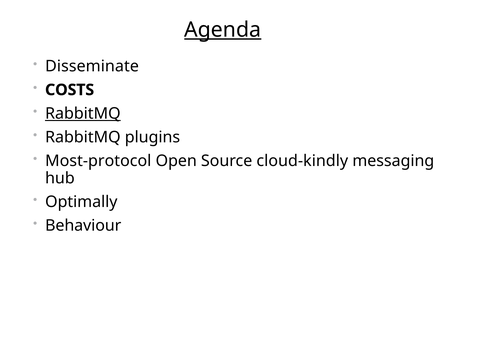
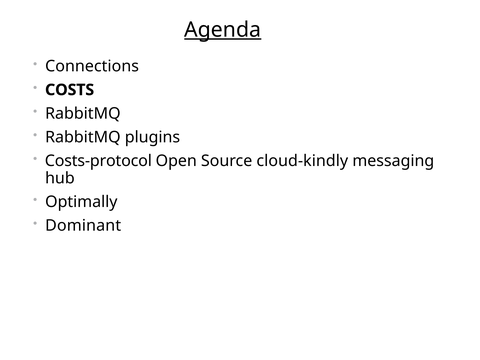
Disseminate: Disseminate -> Connections (92, 66)
RabbitMQ underline: present -> none (83, 114)
Most-protocol: Most-protocol -> Costs-protocol (98, 161)
Behaviour: Behaviour -> Dominant (83, 226)
